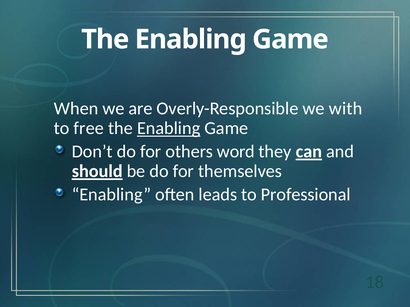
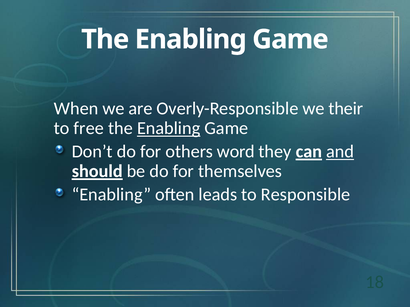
with: with -> their (346, 109)
and underline: none -> present (340, 152)
Professional: Professional -> Responsible (306, 195)
